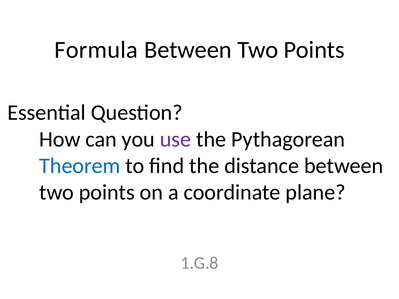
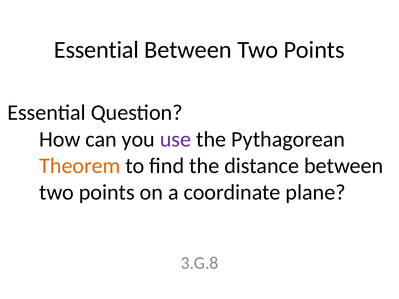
Formula: Formula -> Essential (96, 50)
Theorem colour: blue -> orange (80, 166)
1.G.8: 1.G.8 -> 3.G.8 (200, 263)
